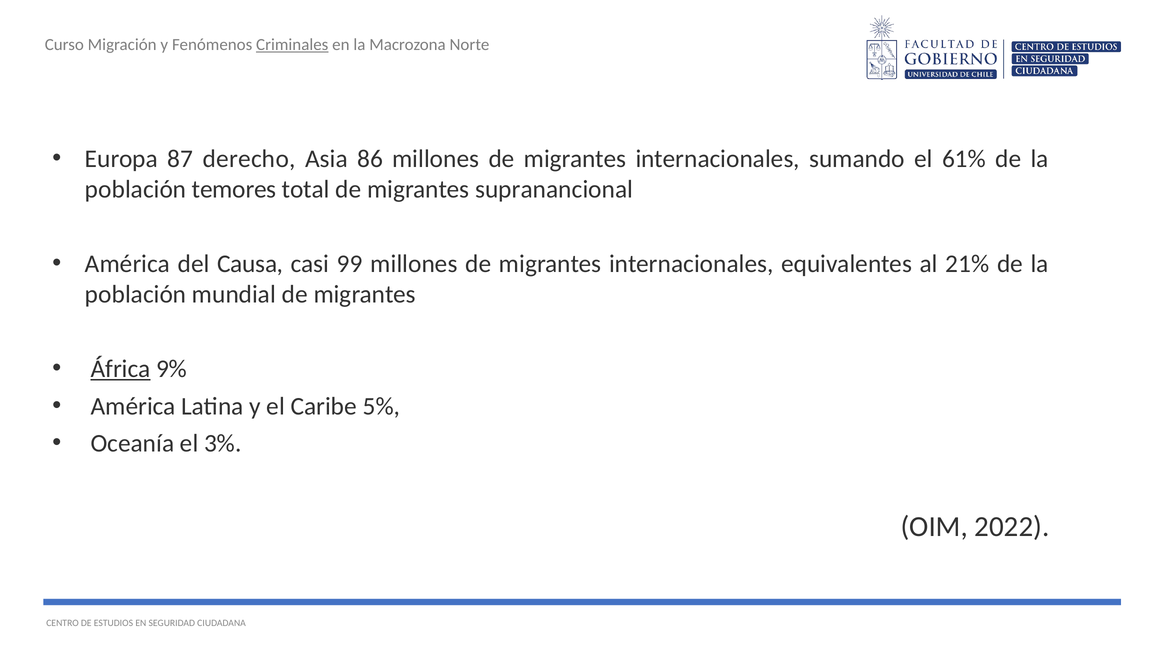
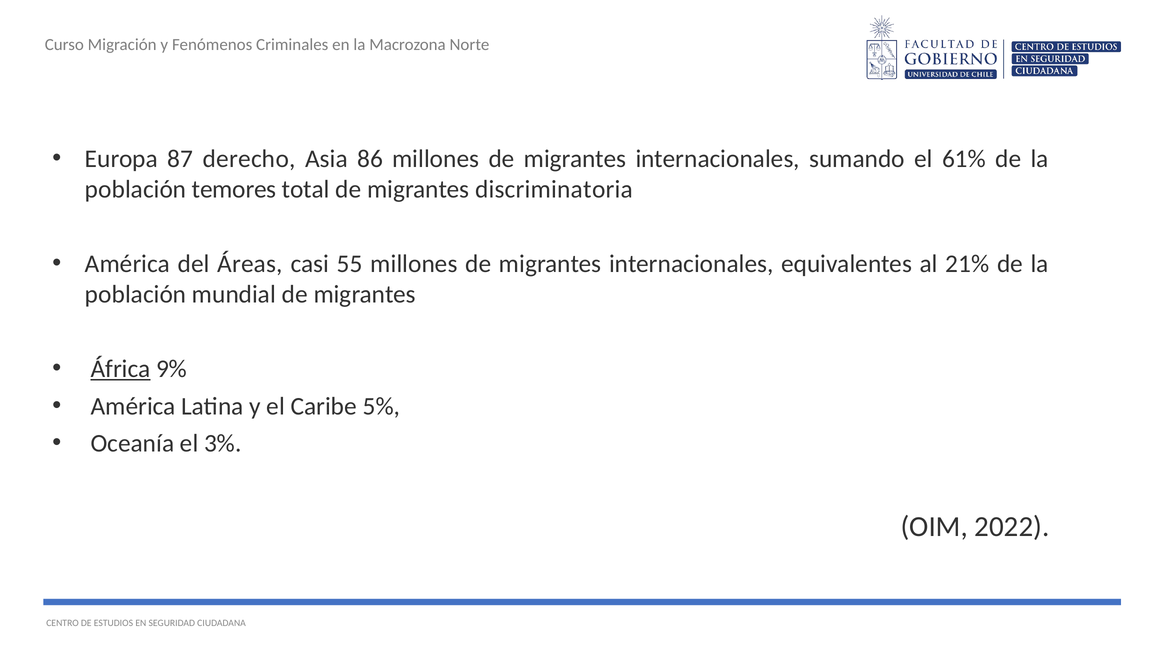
Criminales underline: present -> none (292, 45)
supranancional: supranancional -> discriminatoria (554, 190)
Causa: Causa -> Áreas (250, 264)
99: 99 -> 55 (350, 264)
